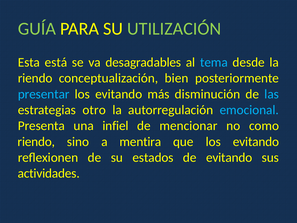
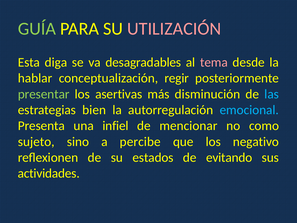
UTILIZACIÓN colour: light green -> pink (174, 29)
está: está -> diga (56, 62)
tema colour: light blue -> pink (214, 62)
riendo: riendo -> hablar (35, 78)
bien: bien -> regir (177, 78)
presentar colour: light blue -> light green (44, 94)
evitando: evitando -> asertivas (119, 94)
otro: otro -> bien (94, 110)
riendo: riendo -> sujeto (36, 142)
mentira: mentira -> percibe (140, 142)
que los evitando: evitando -> negativo (256, 142)
